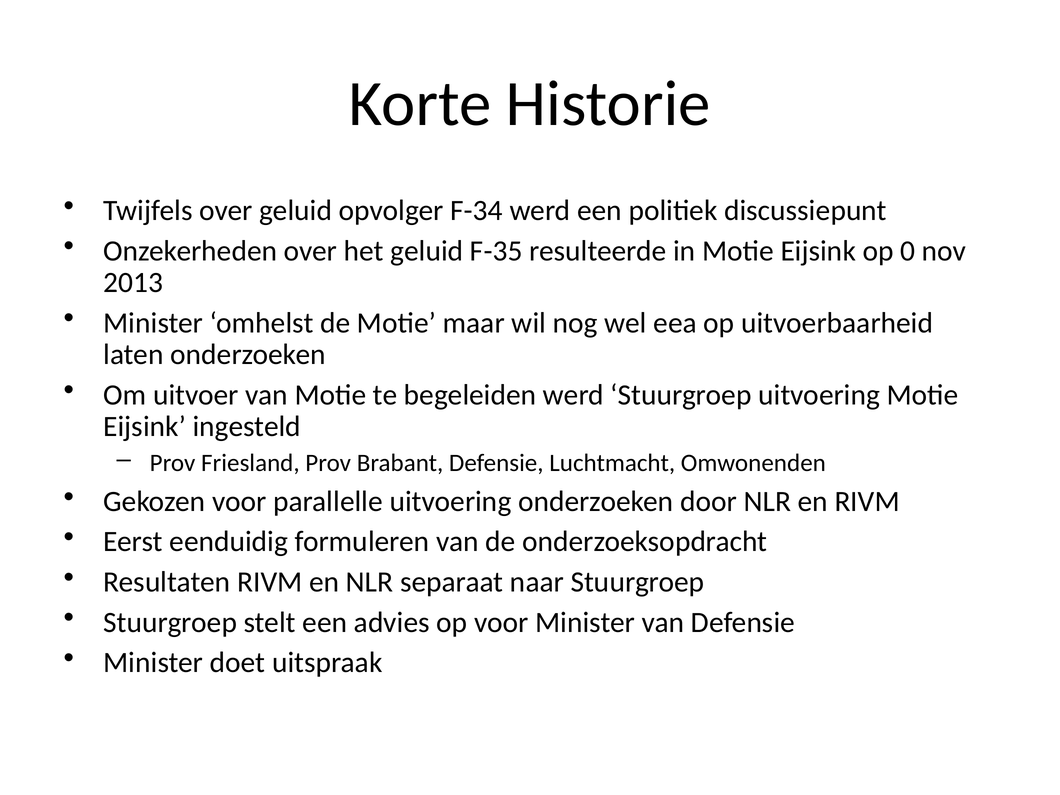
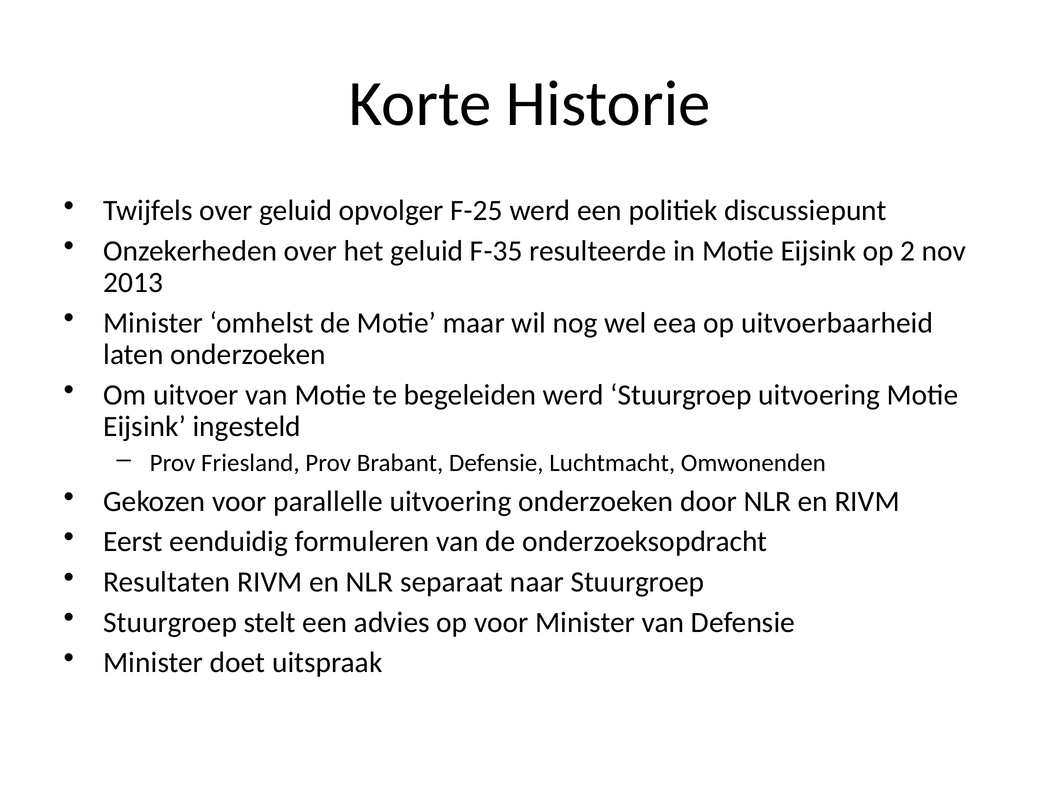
F-34: F-34 -> F-25 (477, 211)
0: 0 -> 2 (908, 251)
